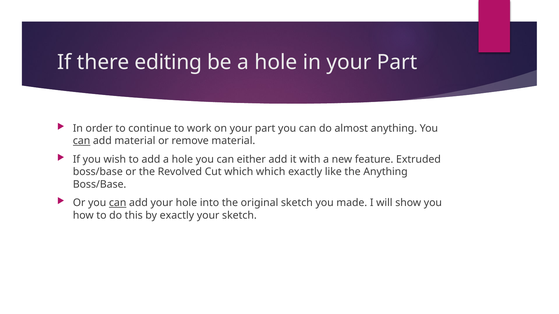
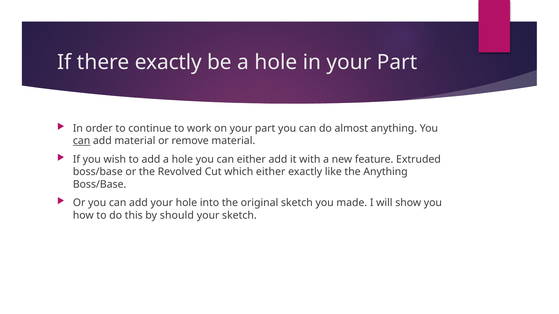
there editing: editing -> exactly (168, 62)
which which: which -> either (271, 172)
can underline: present -> none (118, 203)
by exactly: exactly -> should (177, 216)
